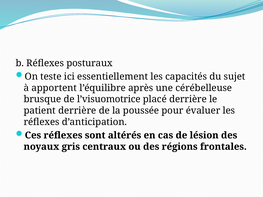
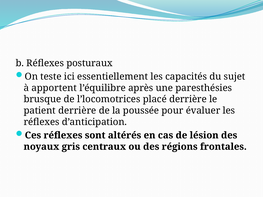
cérébelleuse: cérébelleuse -> paresthésies (204, 88)
l’visuomotrice: l’visuomotrice -> l’locomotrices (109, 99)
